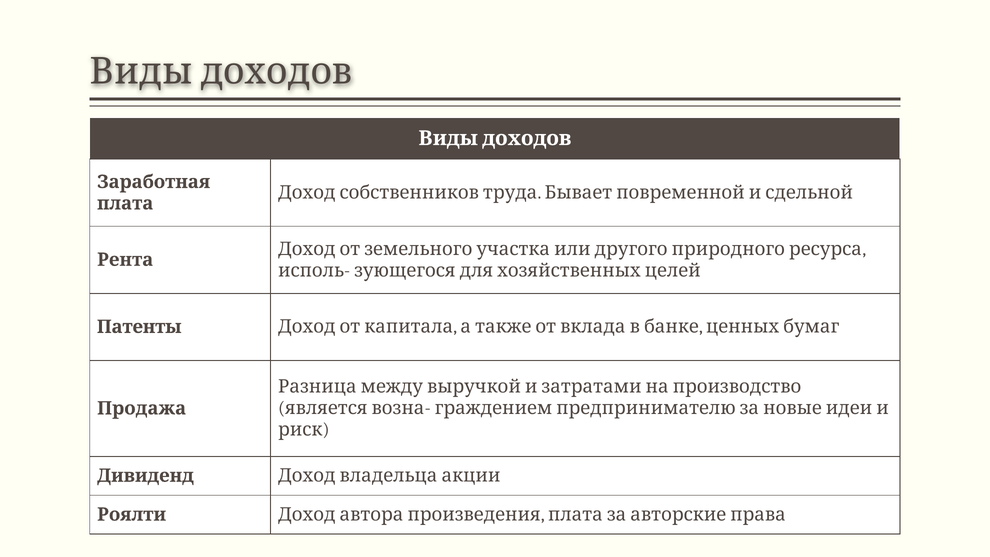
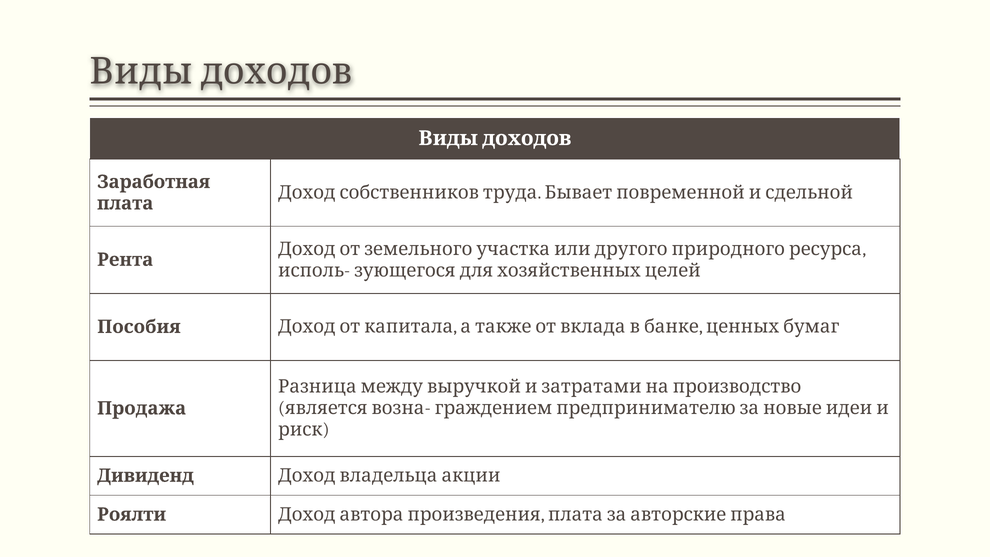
Патенты: Патенты -> Пособия (139, 327)
